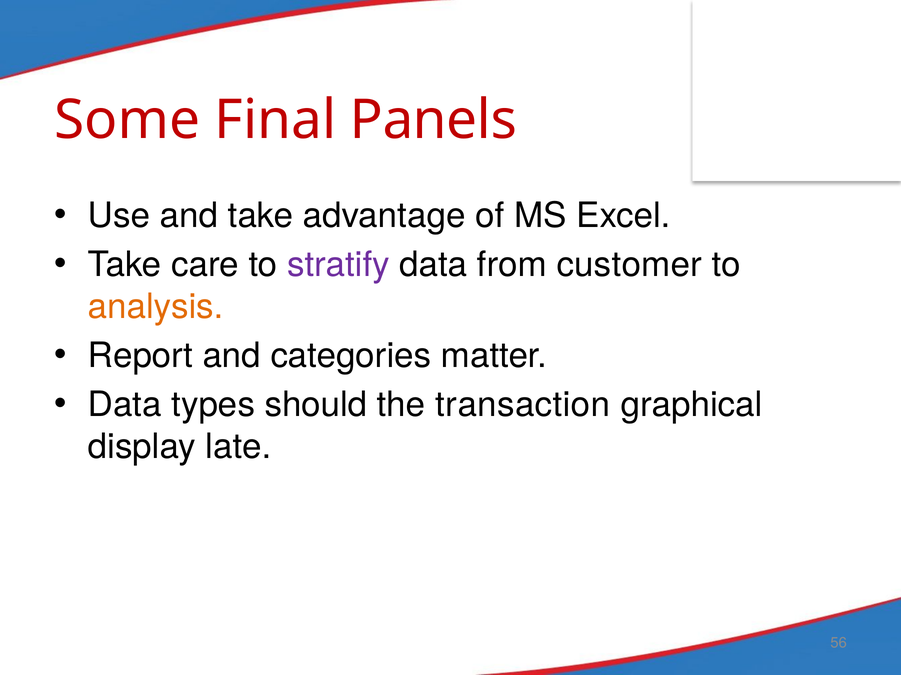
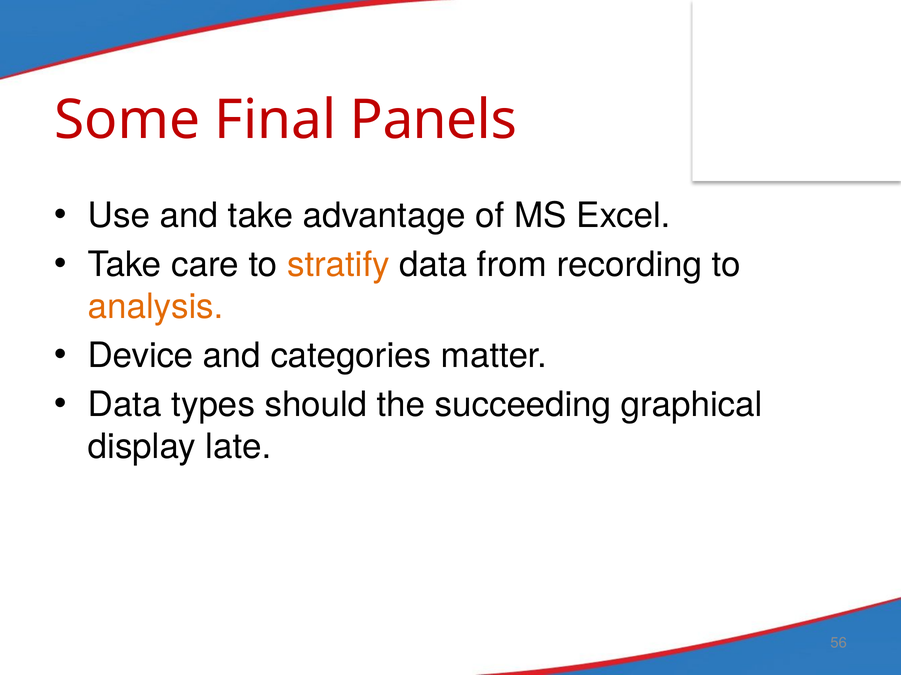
stratify colour: purple -> orange (338, 265)
customer: customer -> recording (629, 265)
Report: Report -> Device (140, 356)
transaction: transaction -> succeeding (523, 405)
